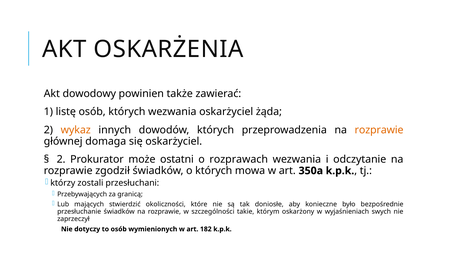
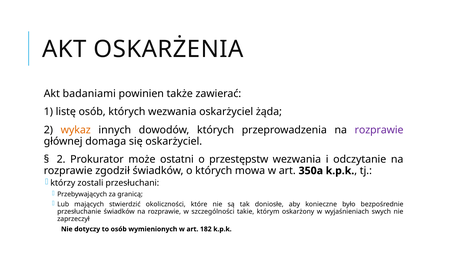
dowodowy: dowodowy -> badaniami (89, 94)
rozprawie colour: orange -> purple (379, 130)
rozprawach: rozprawach -> przestępstw (239, 159)
